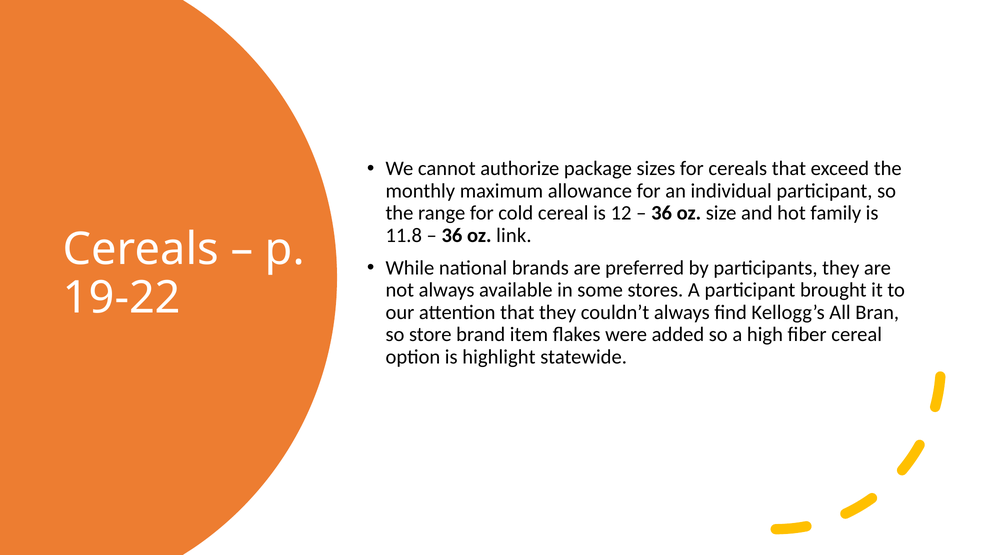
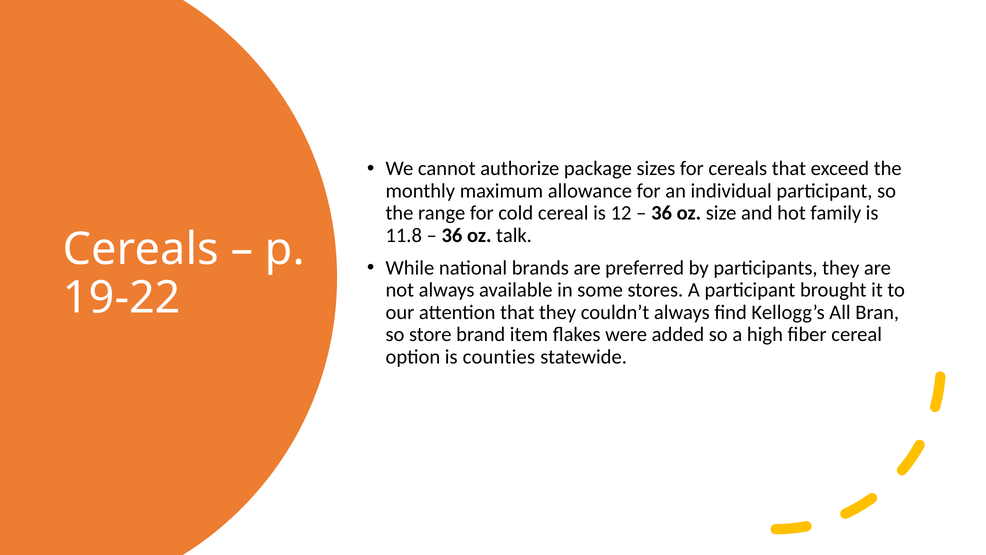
link: link -> talk (514, 235)
highlight: highlight -> counties (499, 357)
